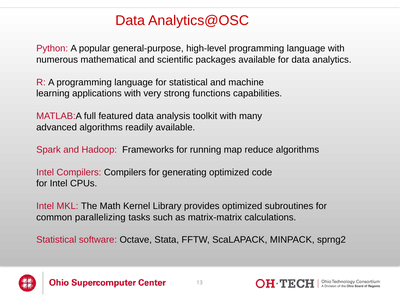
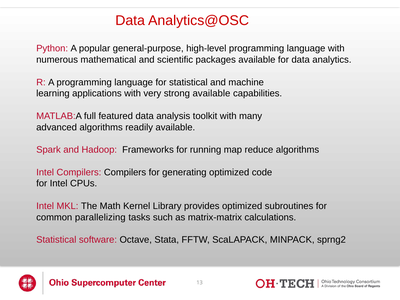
strong functions: functions -> available (211, 94)
